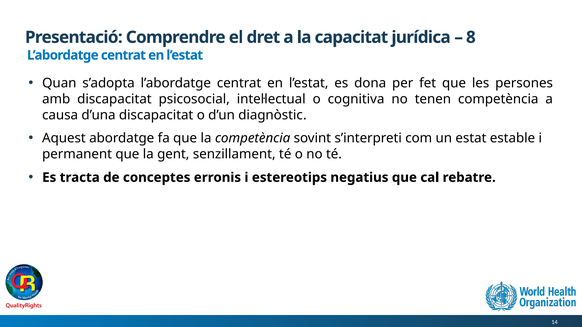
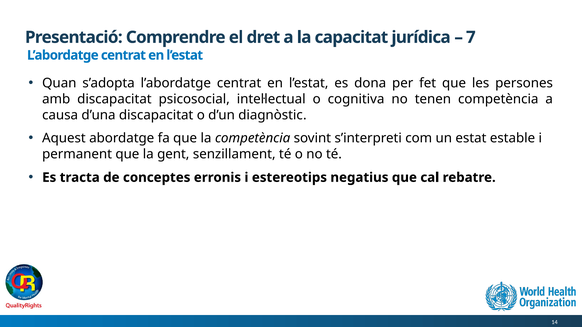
8: 8 -> 7 (471, 37)
